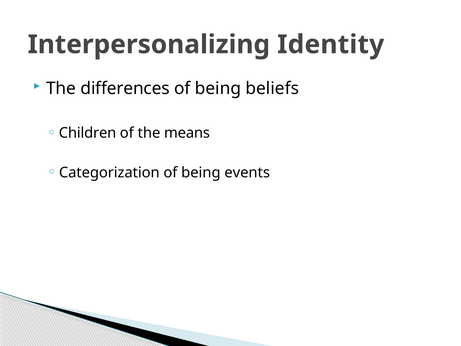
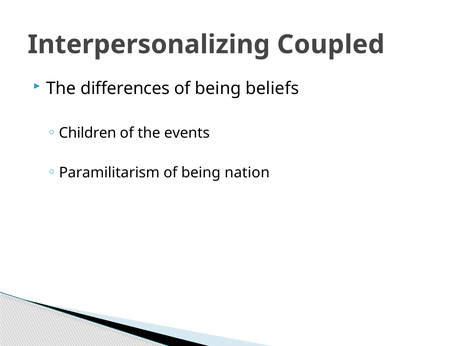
Identity: Identity -> Coupled (331, 44)
means: means -> events (187, 133)
Categorization: Categorization -> Paramilitarism (109, 172)
events: events -> nation (247, 172)
